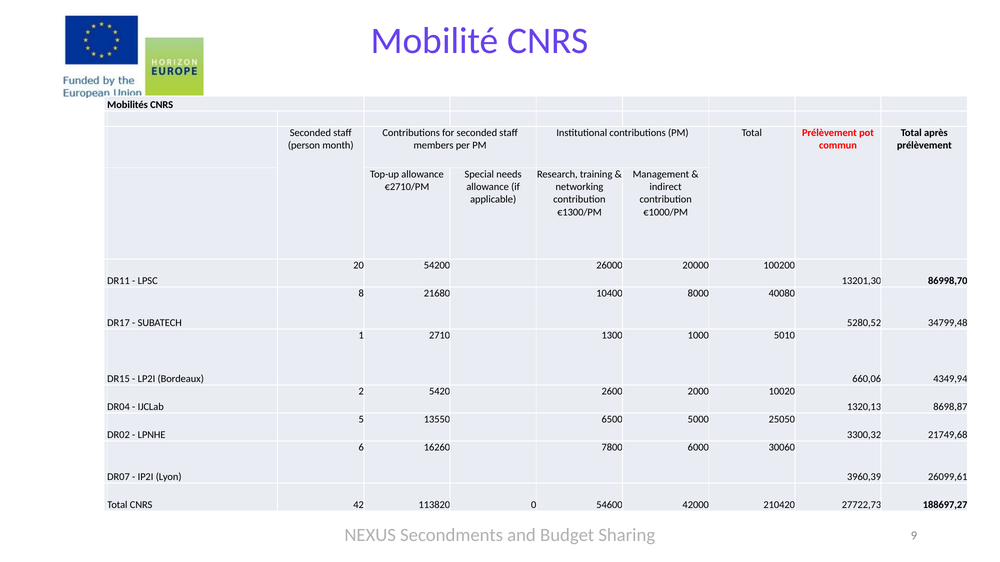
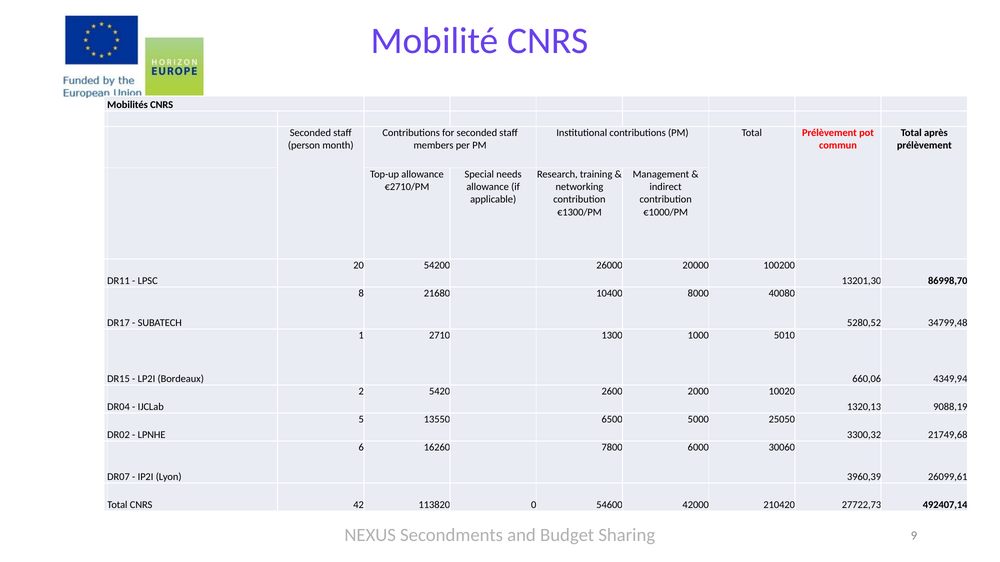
8698,87: 8698,87 -> 9088,19 (950, 407)
188697,27: 188697,27 -> 492407,14 (945, 505)
